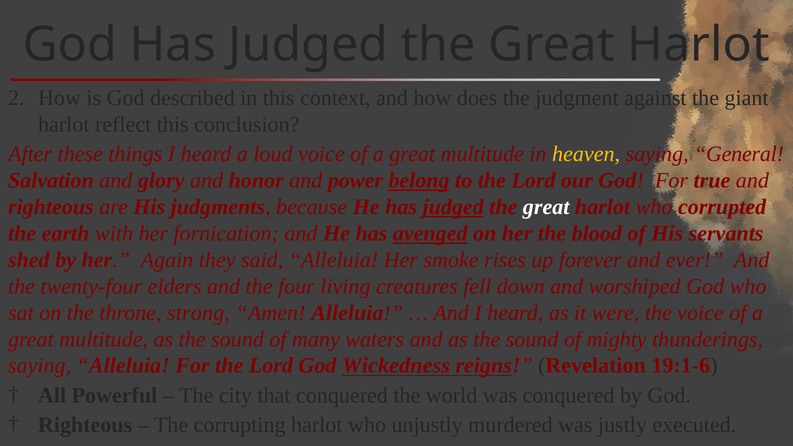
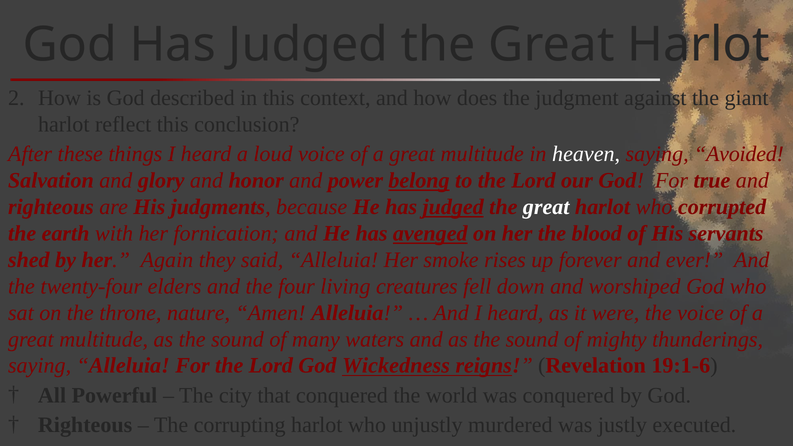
heaven colour: yellow -> white (586, 154)
General: General -> Avoided (739, 154)
strong: strong -> nature (199, 313)
